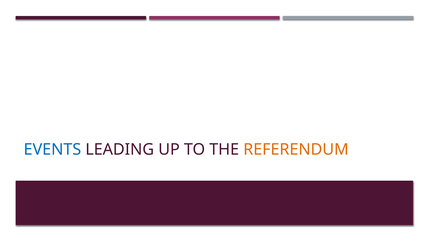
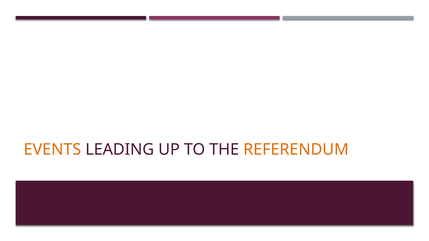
EVENTS colour: blue -> orange (52, 150)
